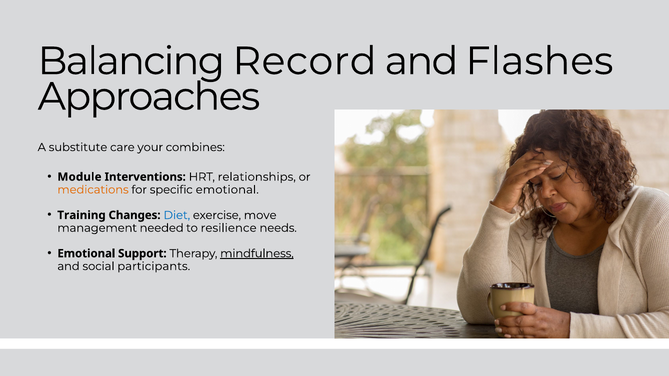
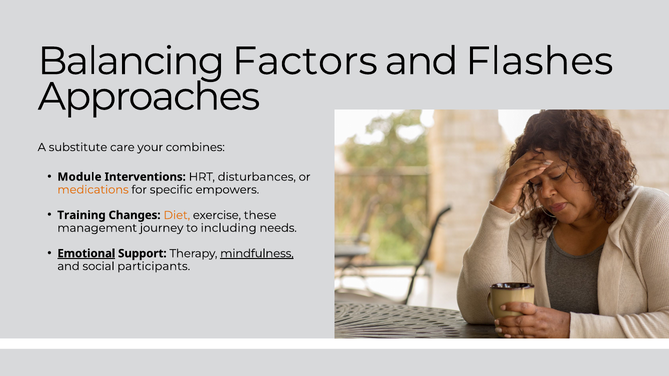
Record: Record -> Factors (305, 61)
relationships: relationships -> disturbances (257, 177)
specific emotional: emotional -> empowers (227, 190)
Diet colour: blue -> orange (177, 215)
move: move -> these (260, 215)
needed: needed -> journey (162, 228)
resilience: resilience -> including (229, 228)
Emotional underline: none -> present (86, 254)
